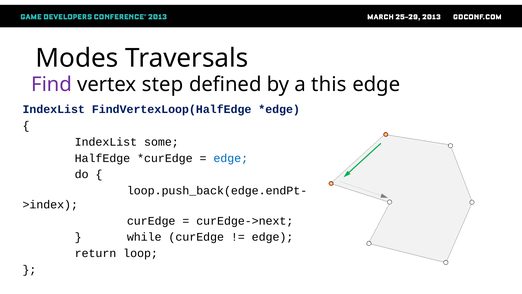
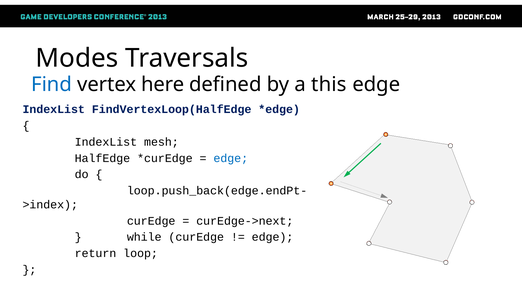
Find colour: purple -> blue (52, 84)
step: step -> here (163, 84)
some: some -> mesh (161, 142)
